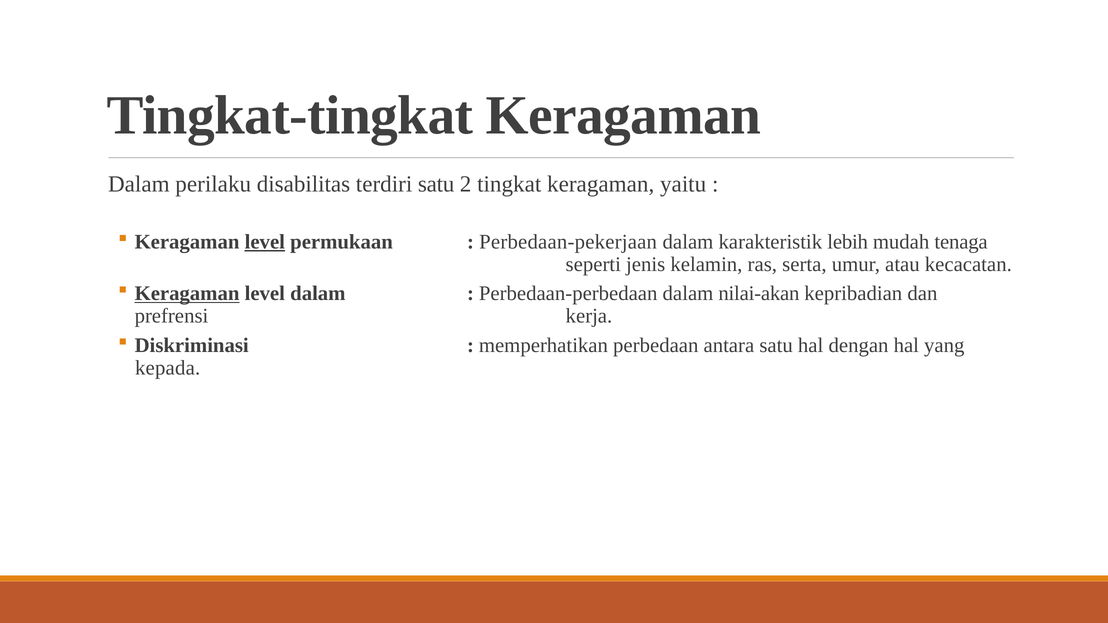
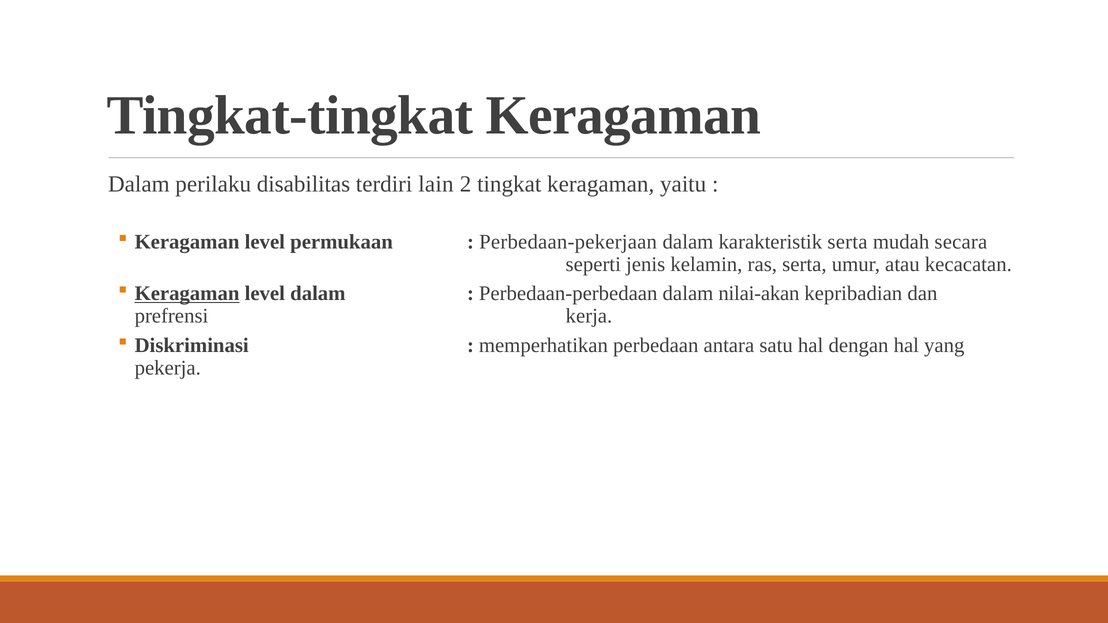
terdiri satu: satu -> lain (436, 184)
level underline: present -> none (265, 242)
karakteristik lebih: lebih -> serta (847, 242)
tenaga: tenaga -> secara (961, 242)
kepada: kepada -> pekerja (168, 368)
